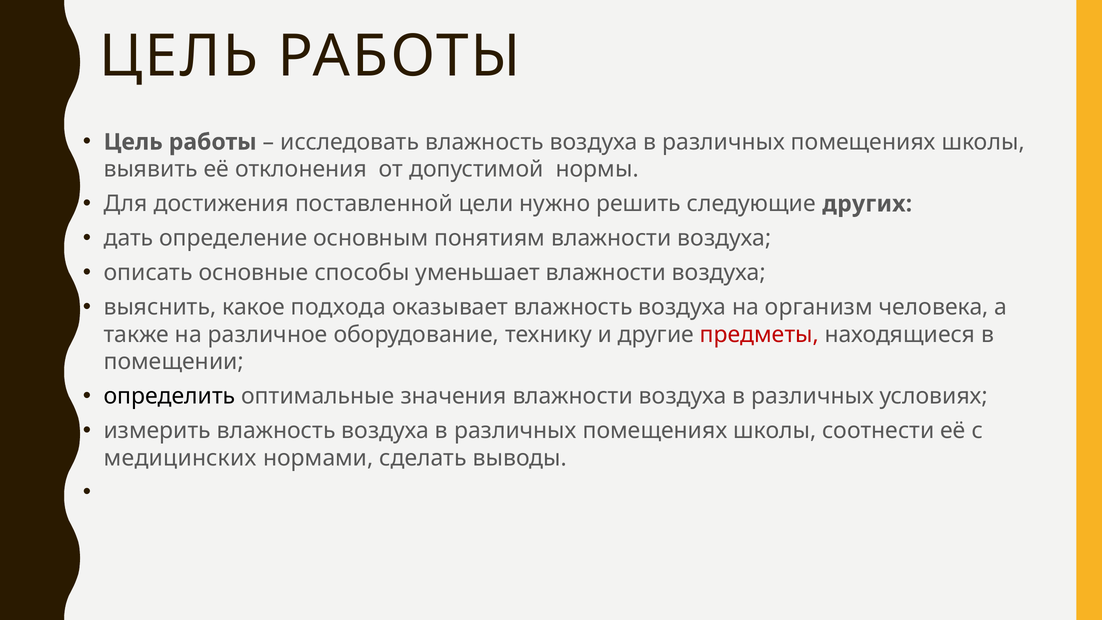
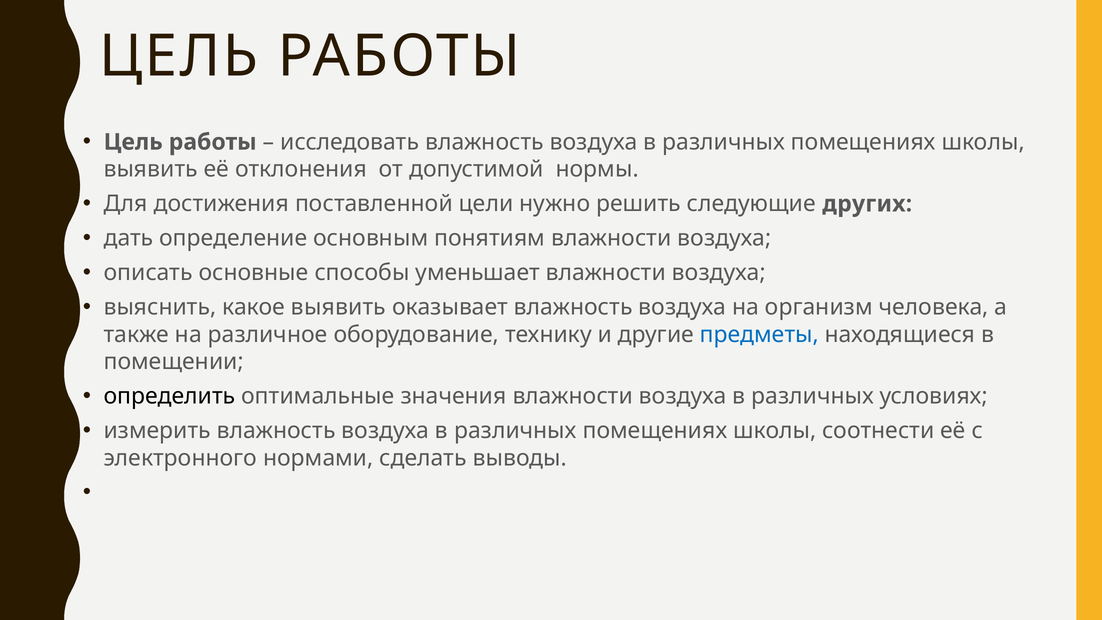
какое подхода: подхода -> выявить (338, 307)
предметы colour: red -> blue (759, 335)
медицинских: медицинских -> электронного (180, 458)
